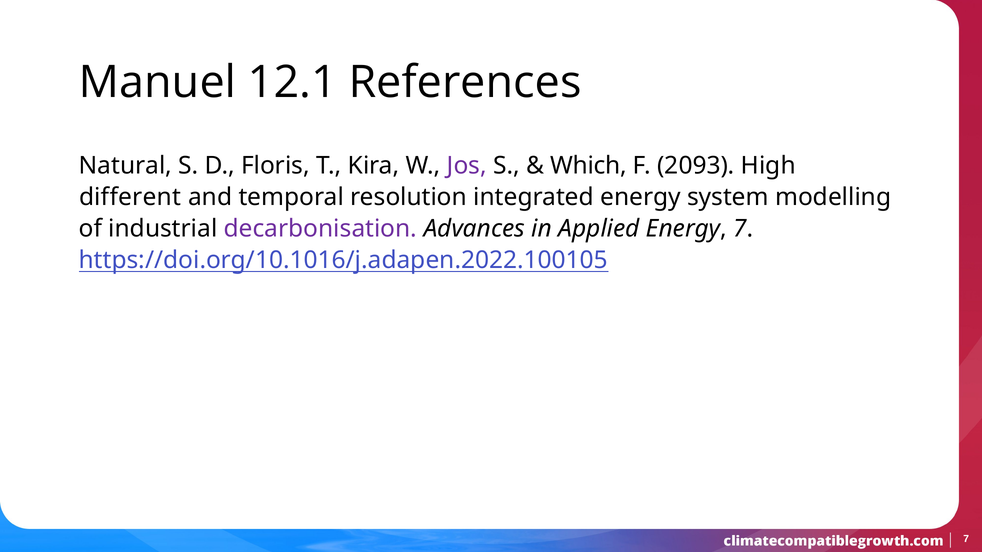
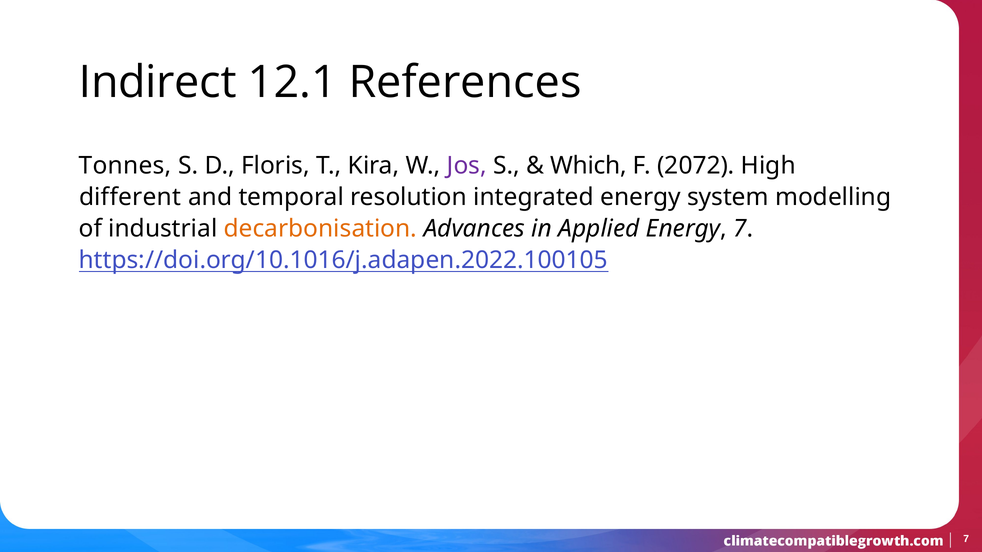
Manuel: Manuel -> Indirect (158, 83)
Natural: Natural -> Tonnes (125, 166)
2093: 2093 -> 2072 (696, 166)
decarbonisation colour: purple -> orange (320, 229)
